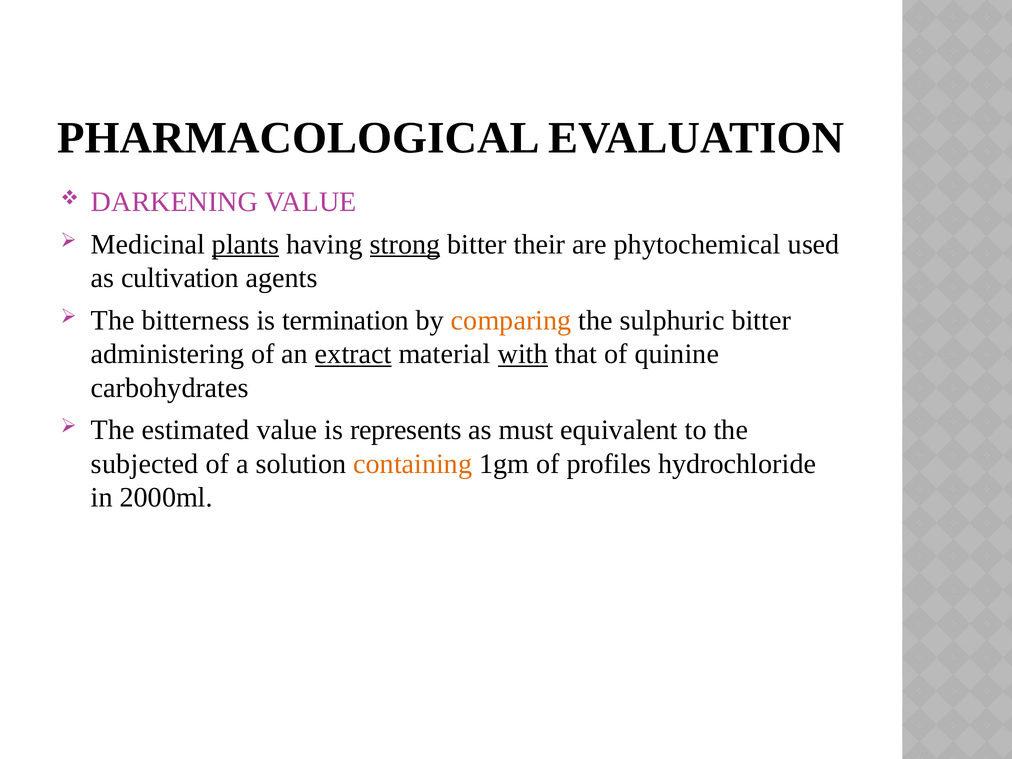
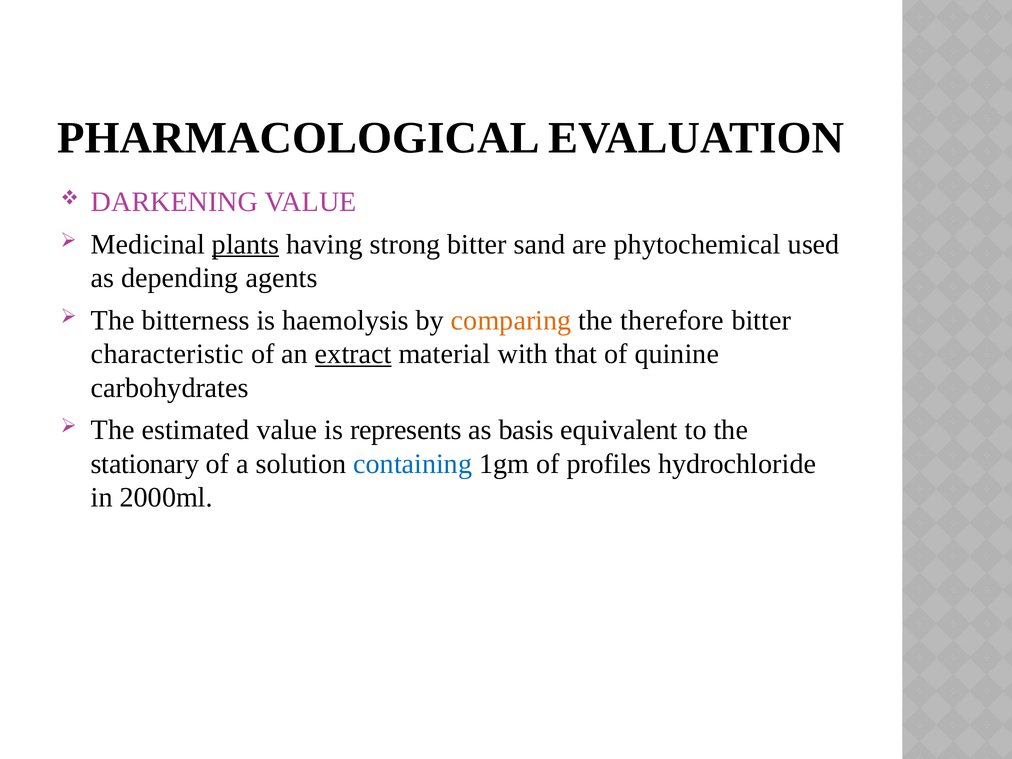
strong underline: present -> none (405, 244)
their: their -> sand (540, 244)
cultivation: cultivation -> depending (180, 278)
termination: termination -> haemolysis (346, 320)
sulphuric: sulphuric -> therefore (672, 320)
administering: administering -> characteristic (167, 354)
with underline: present -> none (523, 354)
must: must -> basis (526, 430)
subjected: subjected -> stationary (145, 464)
containing colour: orange -> blue (413, 464)
